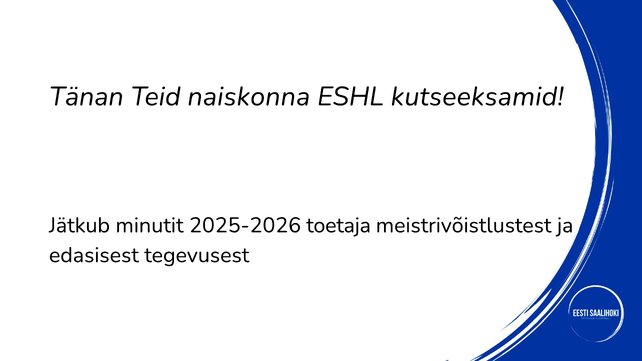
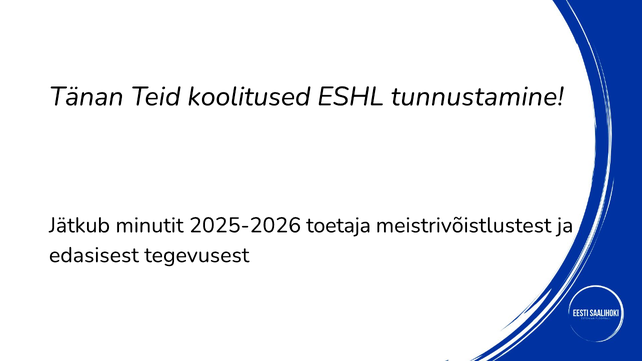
naiskonna: naiskonna -> koolitused (249, 97)
kutseeksamid: kutseeksamid -> tunnustamine (477, 97)
